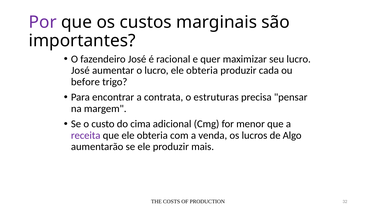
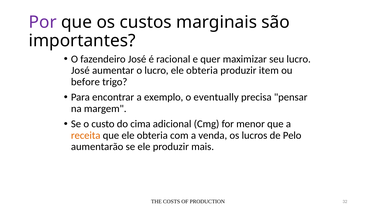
cada: cada -> item (269, 71)
contrata: contrata -> exemplo (164, 97)
estruturas: estruturas -> eventually (216, 97)
receita colour: purple -> orange (86, 136)
Algo: Algo -> Pelo (292, 136)
